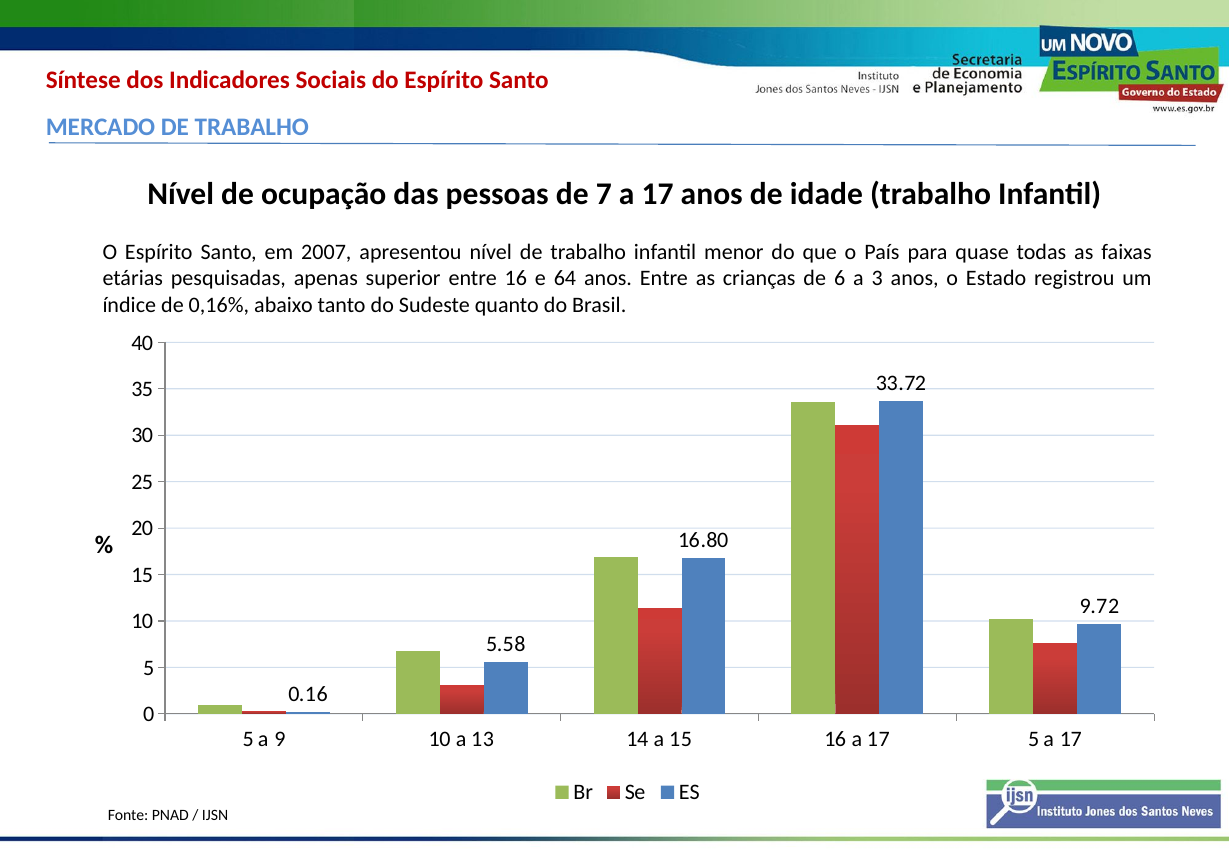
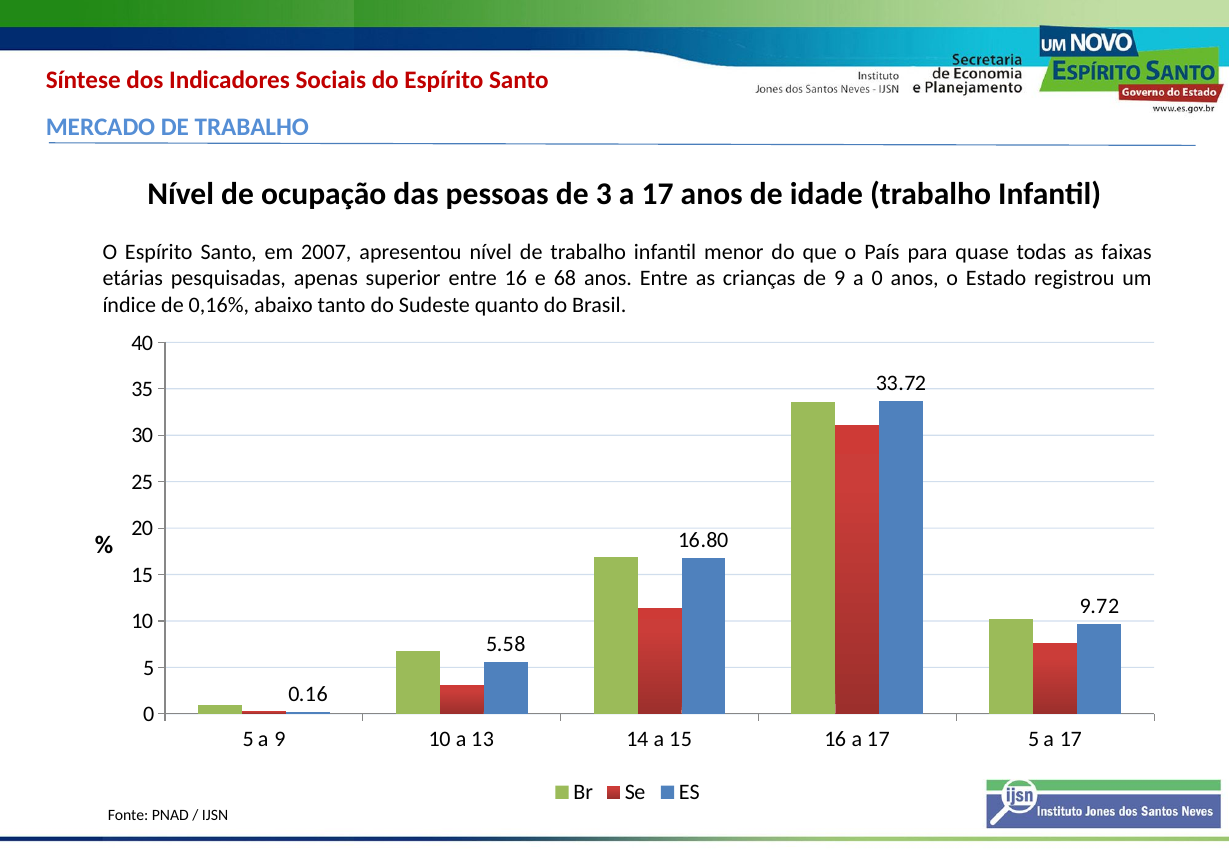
7: 7 -> 3 (604, 194)
64: 64 -> 68 (565, 278)
de 6: 6 -> 9 (840, 278)
a 3: 3 -> 0 (877, 278)
